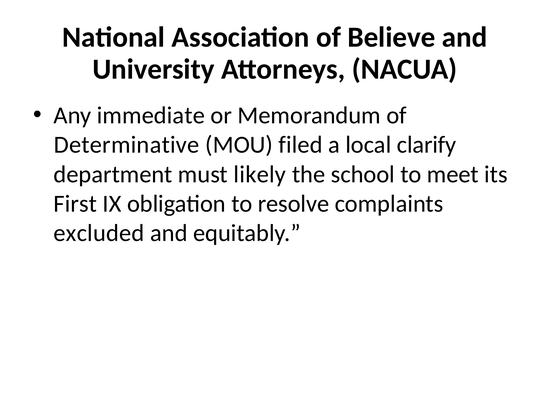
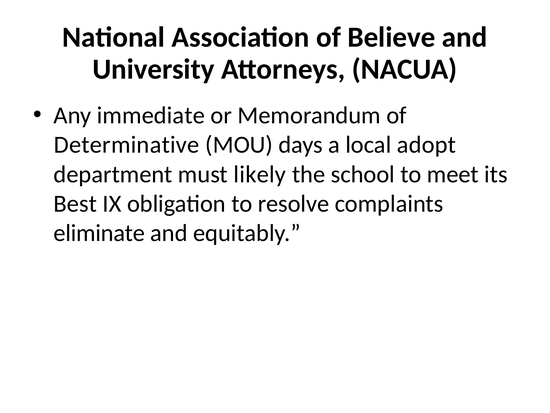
filed: filed -> days (301, 145)
clarify: clarify -> adopt (426, 145)
First: First -> Best (75, 203)
excluded: excluded -> eliminate (99, 233)
